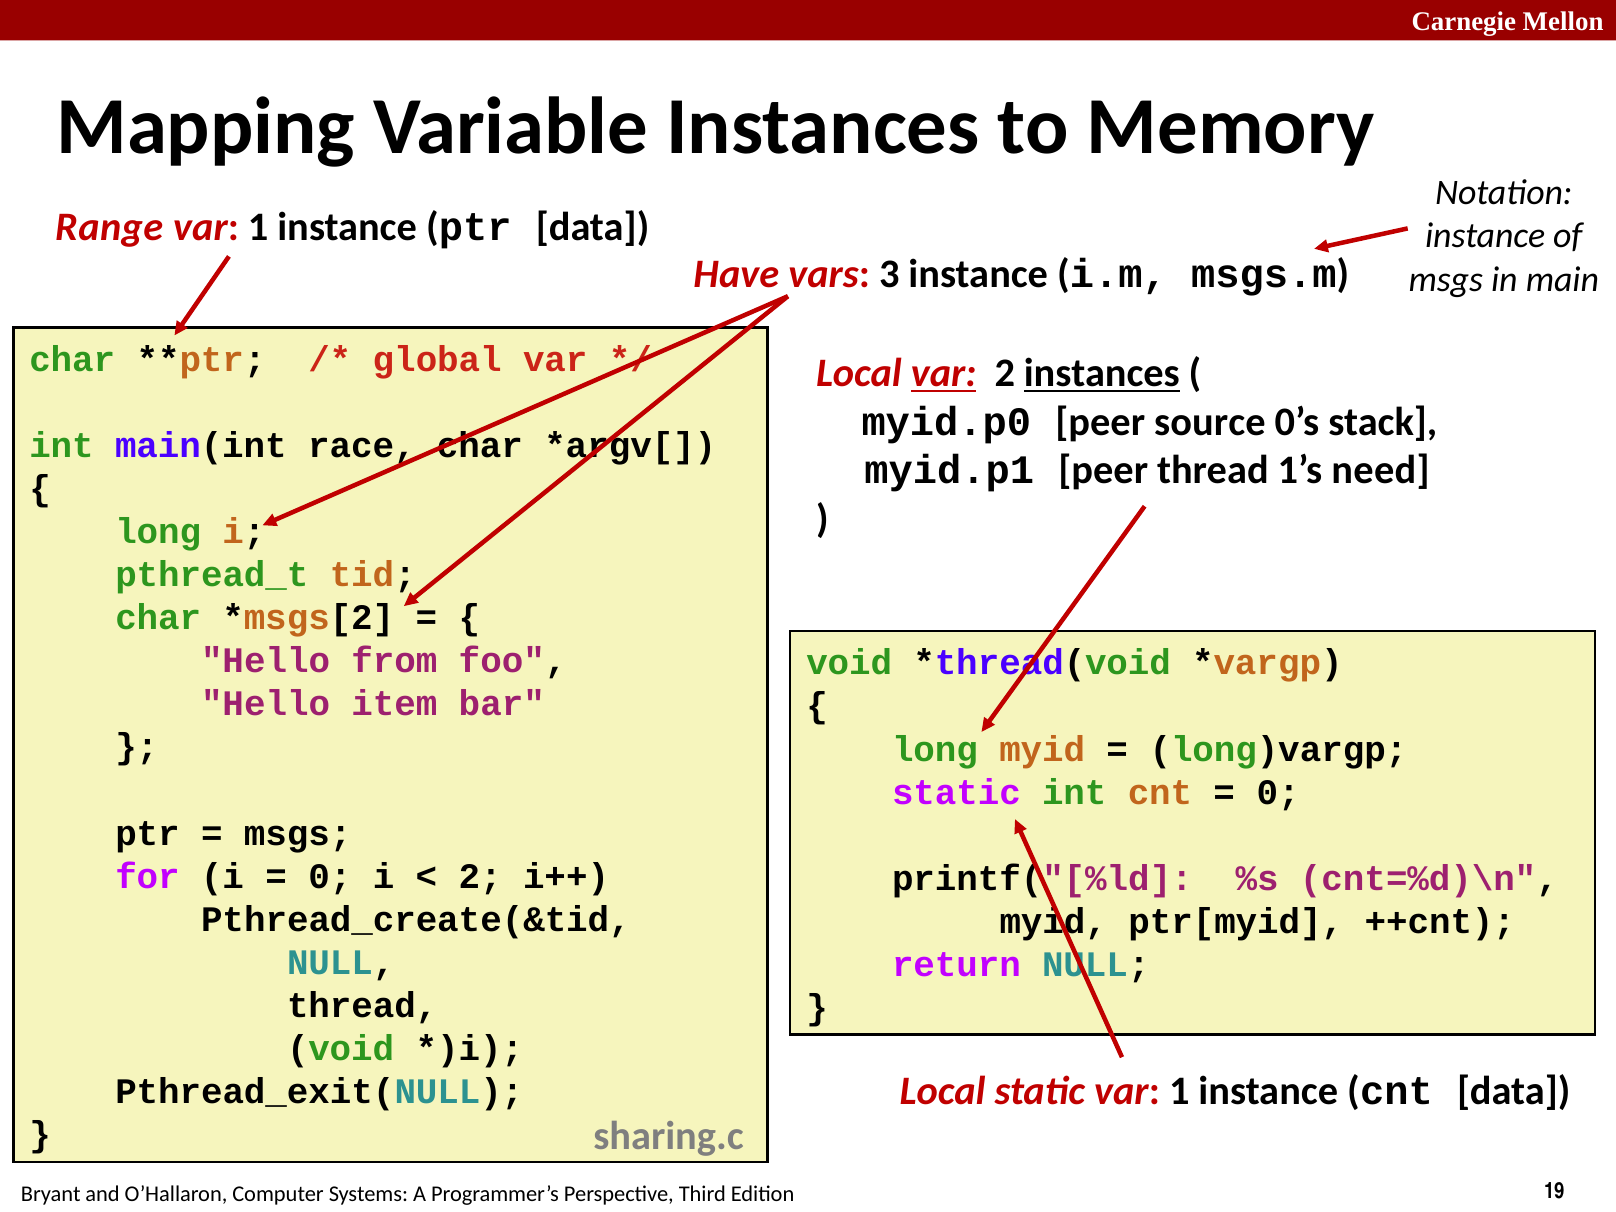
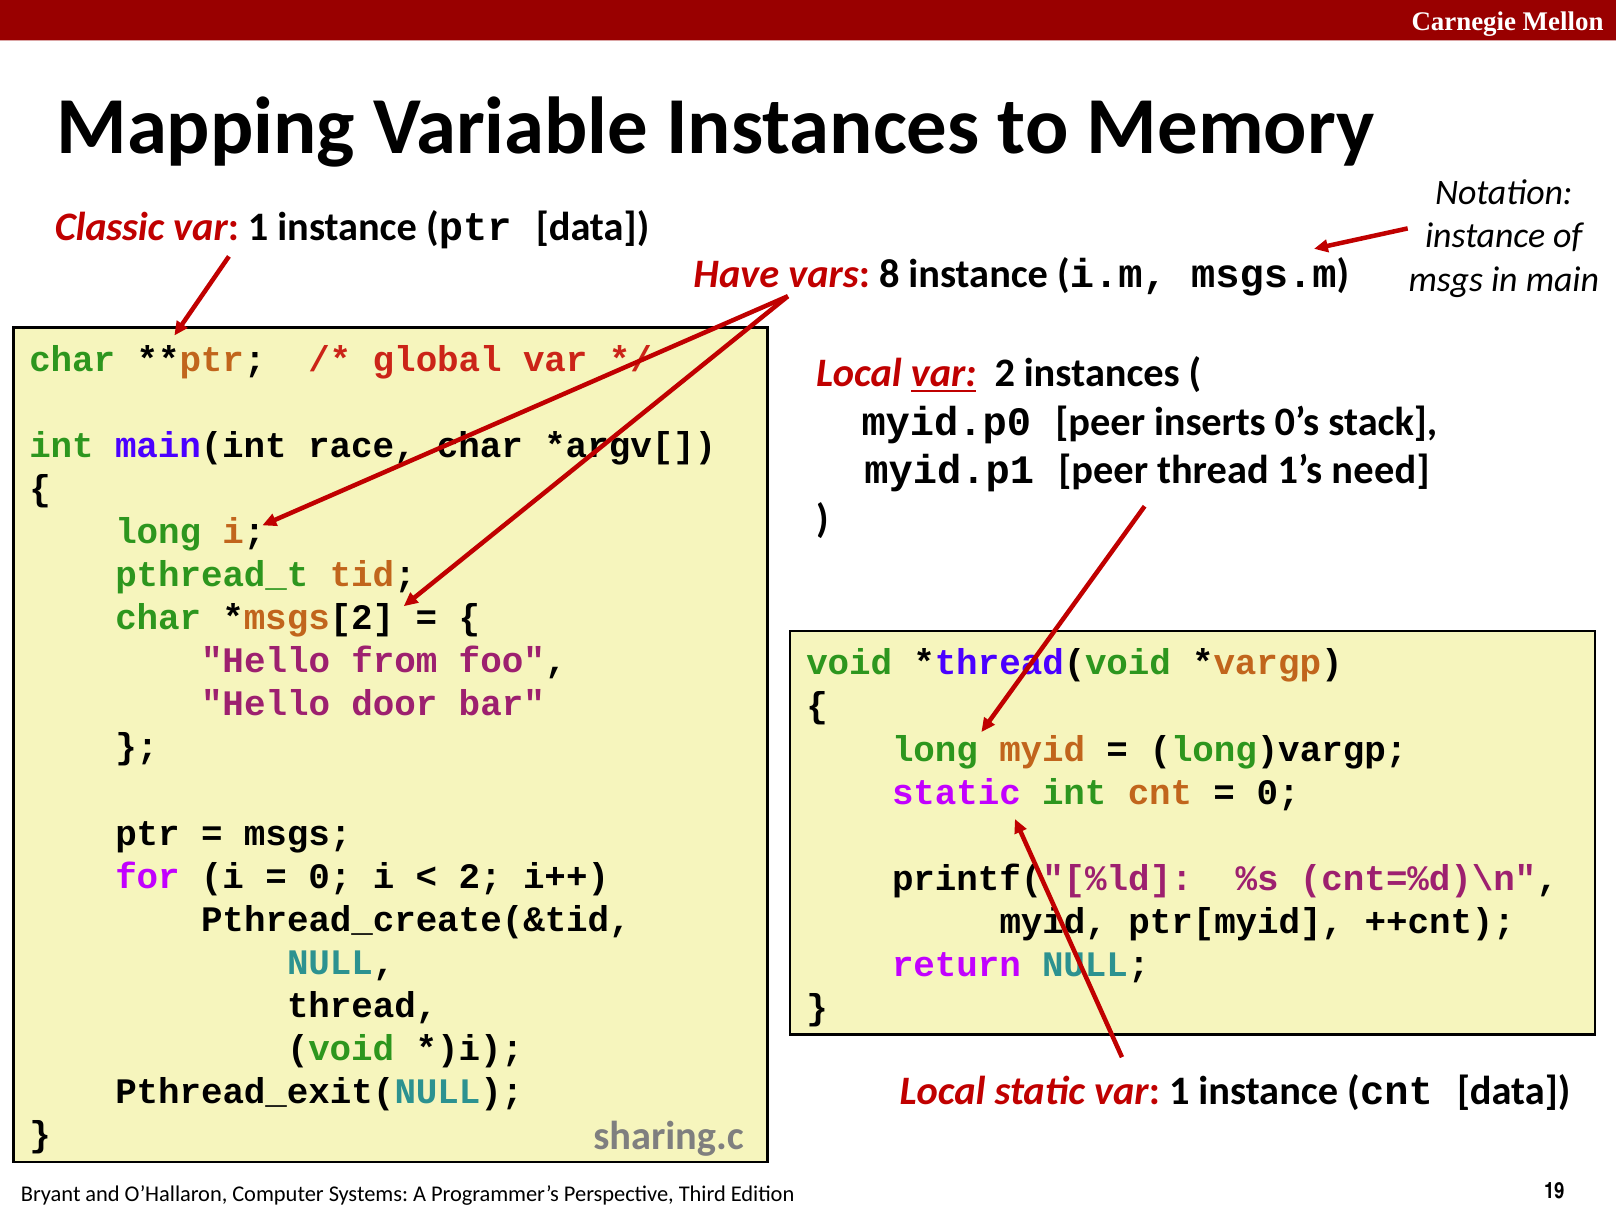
Range: Range -> Classic (110, 227)
3: 3 -> 8 (889, 275)
instances underline: present -> none (1102, 374)
source: source -> inserts (1210, 422)
item: item -> door (394, 704)
